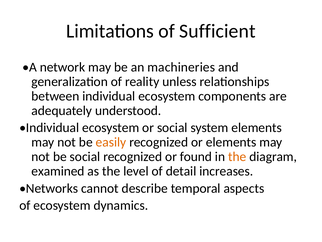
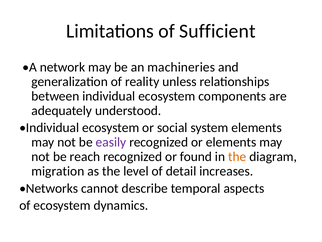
easily colour: orange -> purple (111, 142)
be social: social -> reach (85, 156)
examined: examined -> migration (58, 171)
